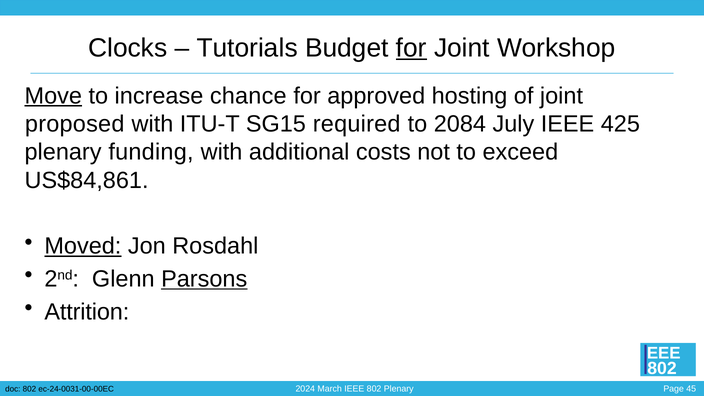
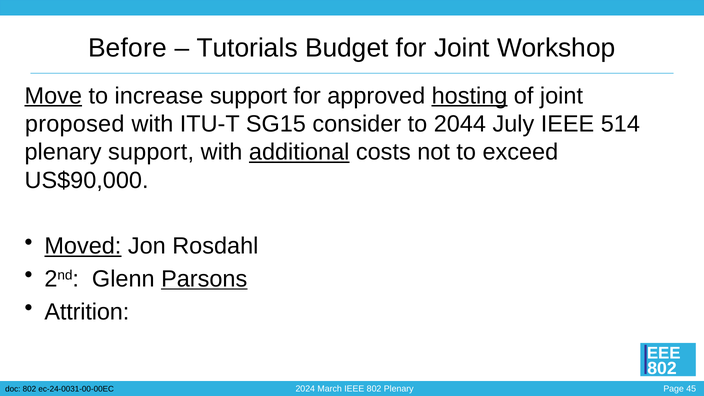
Clocks: Clocks -> Before (128, 48)
for underline: present -> none (411, 48)
increase chance: chance -> support (248, 96)
hosting underline: none -> present (470, 96)
required: required -> consider (357, 124)
2084: 2084 -> 2044 (460, 124)
425: 425 -> 514 (620, 124)
plenary funding: funding -> support (151, 152)
additional underline: none -> present (299, 152)
US$84,861: US$84,861 -> US$90,000 (87, 180)
